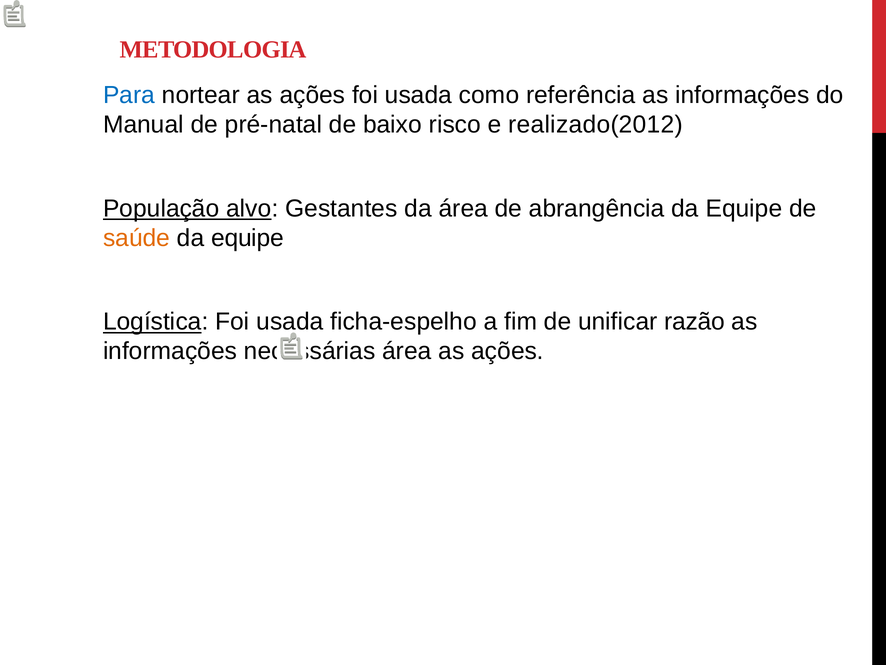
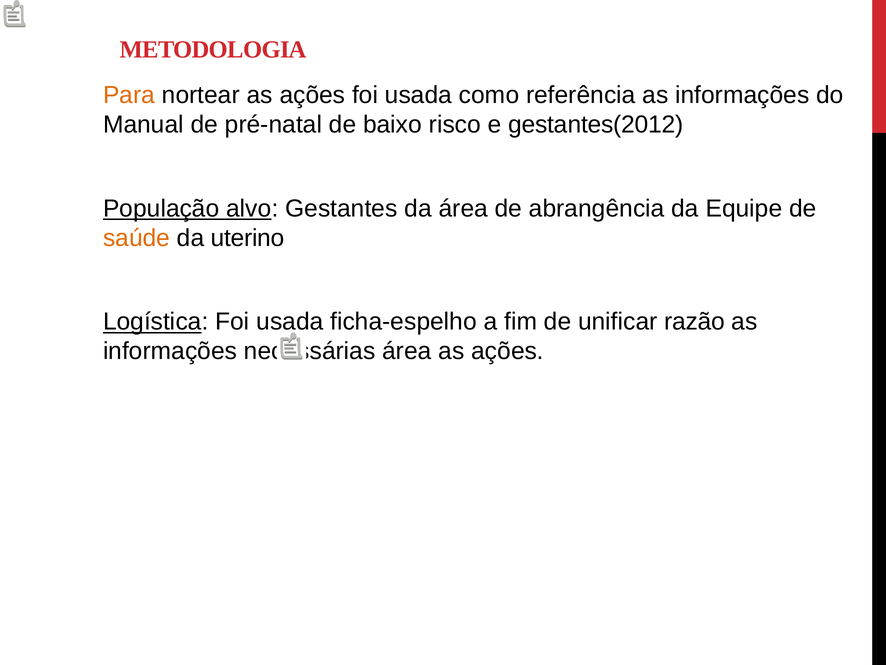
Para colour: blue -> orange (129, 95)
realizado(2012: realizado(2012 -> gestantes(2012 (596, 125)
equipe: equipe -> uterino (247, 238)
